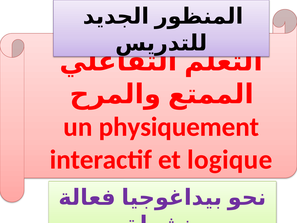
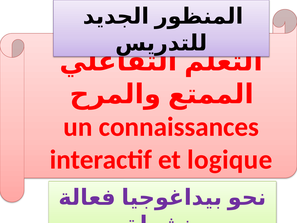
physiquement: physiquement -> connaissances (179, 127)
